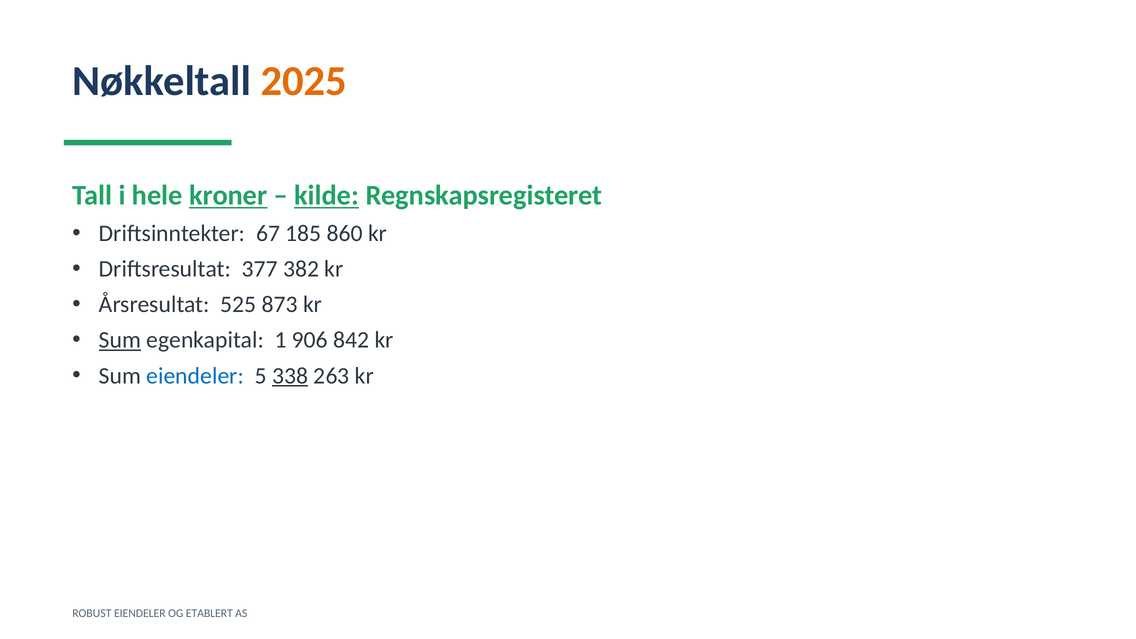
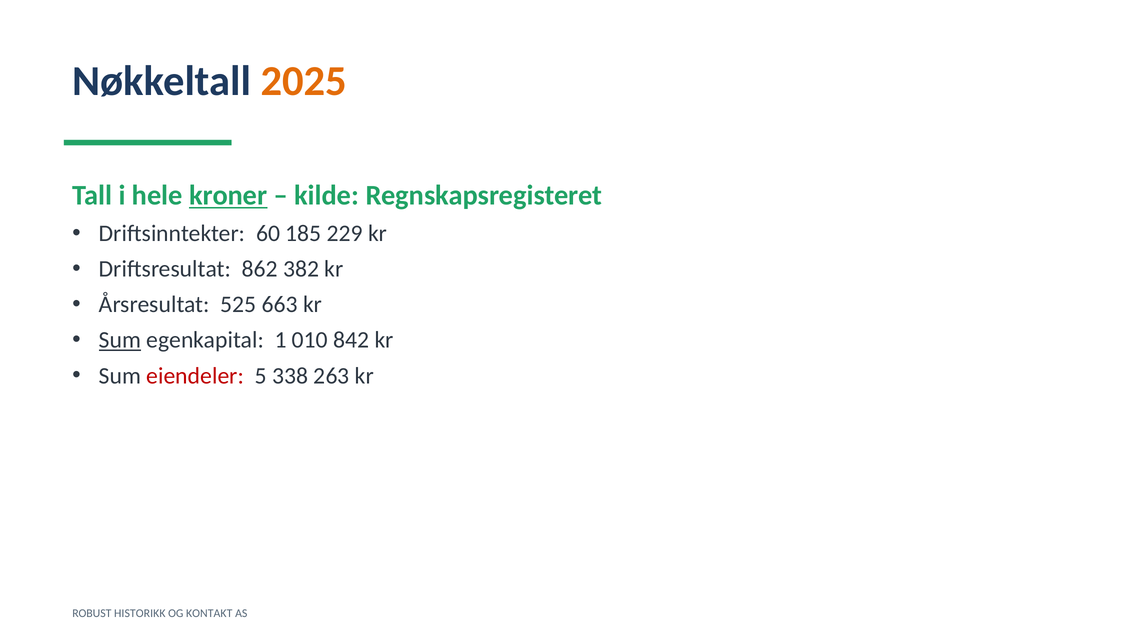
kilde underline: present -> none (327, 196)
67: 67 -> 60 (268, 234)
860: 860 -> 229 (345, 234)
377: 377 -> 862 (260, 269)
873: 873 -> 663 (280, 305)
906: 906 -> 010 (310, 340)
eiendeler colour: blue -> red (195, 376)
338 underline: present -> none (290, 376)
ROBUST EIENDELER: EIENDELER -> HISTORIKK (140, 613)
ETABLERT: ETABLERT -> KONTAKT (209, 613)
